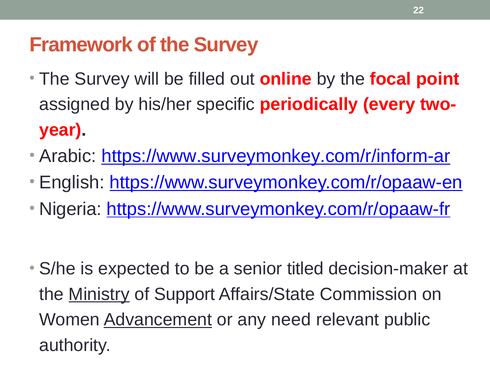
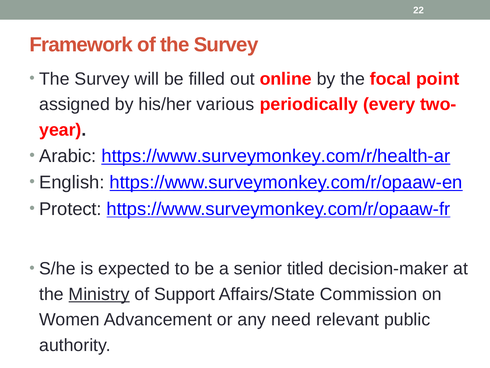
specific: specific -> various (226, 104)
https://www.surveymonkey.com/r/inform-ar: https://www.surveymonkey.com/r/inform-ar -> https://www.surveymonkey.com/r/health-ar (276, 156)
Nigeria: Nigeria -> Protect (70, 209)
Advancement underline: present -> none (158, 319)
